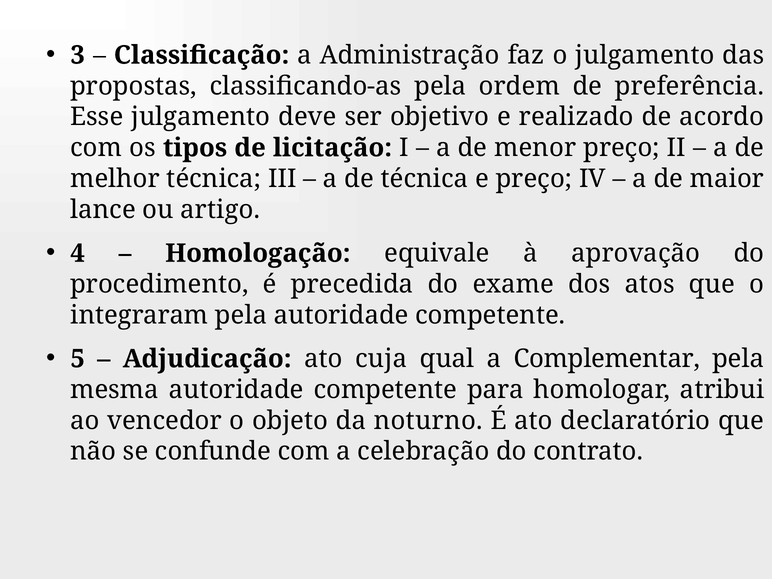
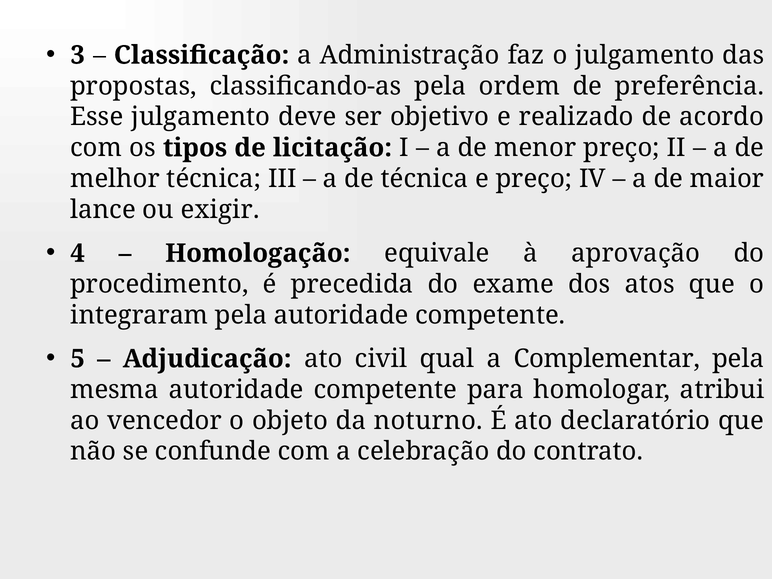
artigo: artigo -> exigir (220, 210)
cuja: cuja -> civil (381, 359)
